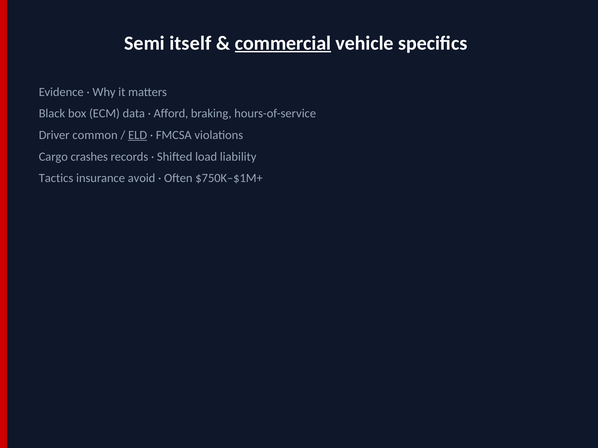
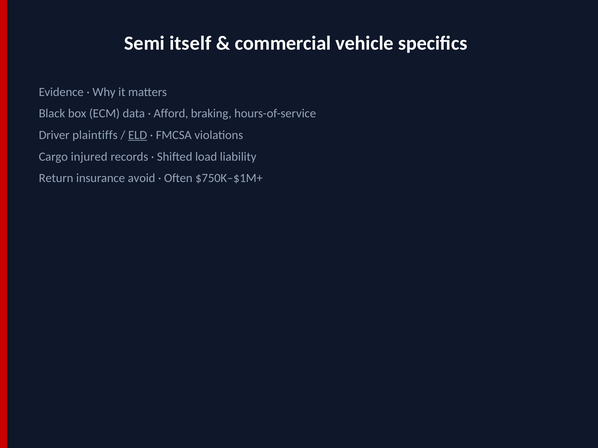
commercial underline: present -> none (283, 43)
common: common -> plaintiffs (95, 135)
crashes: crashes -> injured (89, 157)
Tactics: Tactics -> Return (56, 178)
